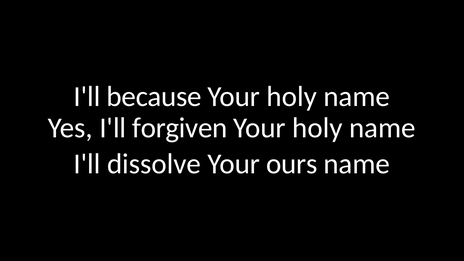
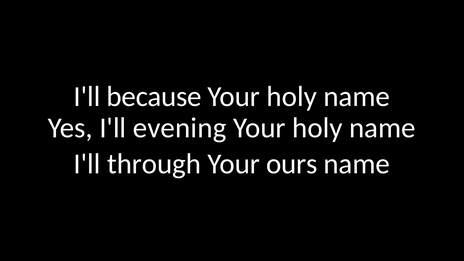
forgiven: forgiven -> evening (180, 128)
dissolve: dissolve -> through (154, 164)
